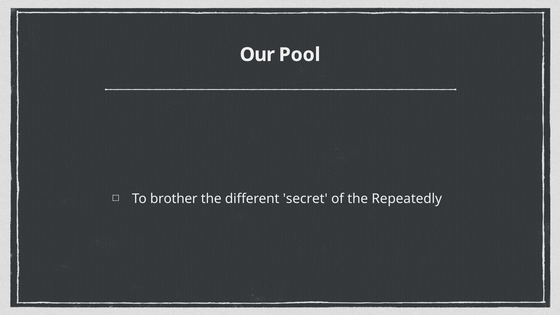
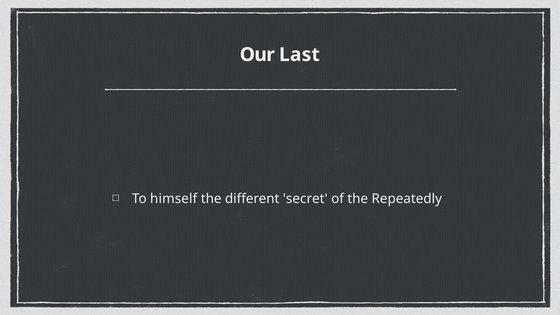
Pool: Pool -> Last (299, 55)
brother: brother -> himself (174, 199)
